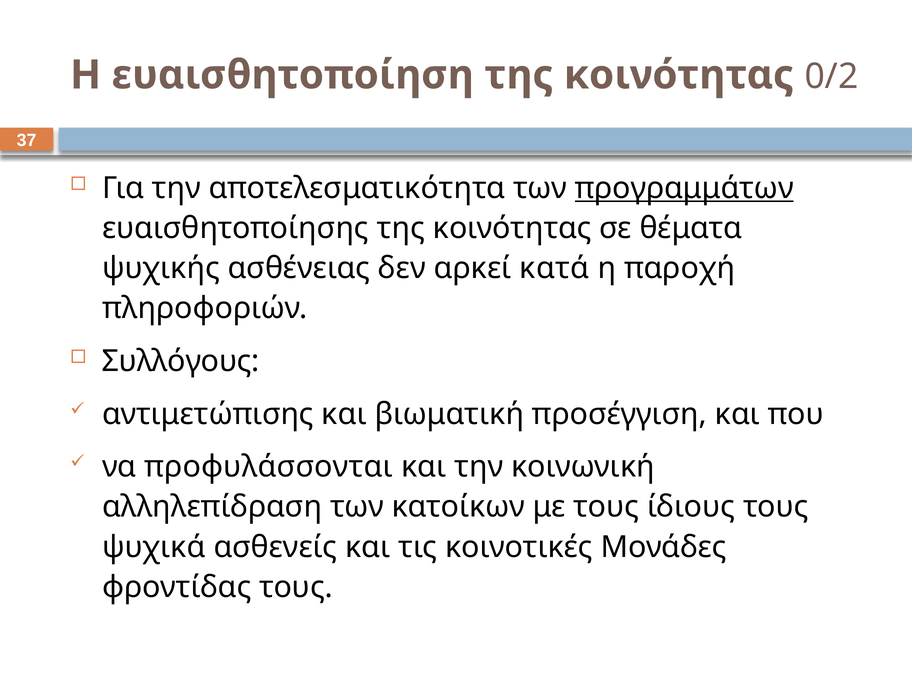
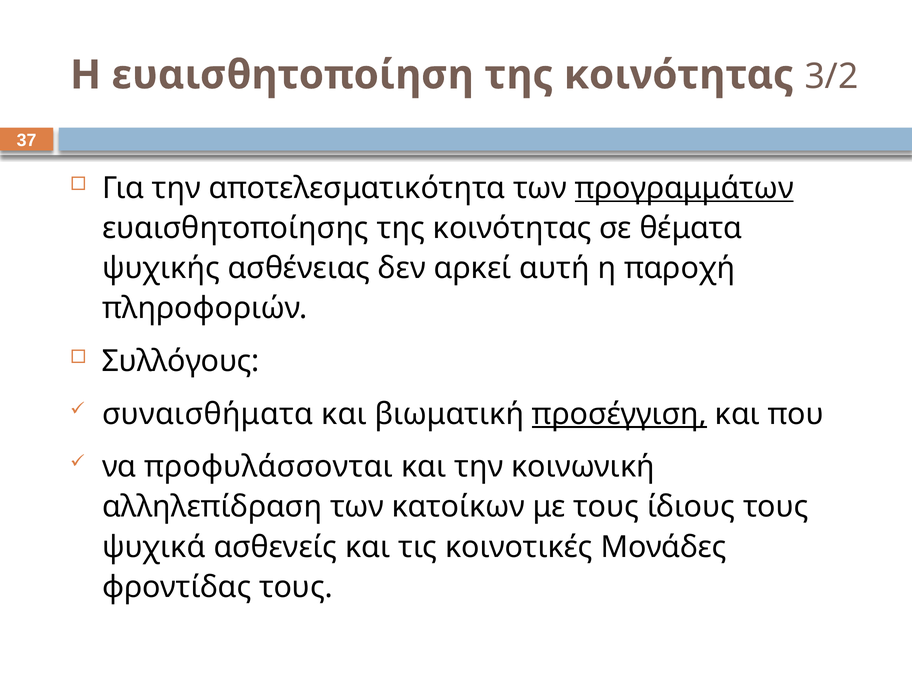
0/2: 0/2 -> 3/2 (832, 77)
κατά: κατά -> αυτή (555, 268)
αντιμετώπισης: αντιμετώπισης -> συναισθήματα (208, 414)
προσέγγιση underline: none -> present (619, 414)
